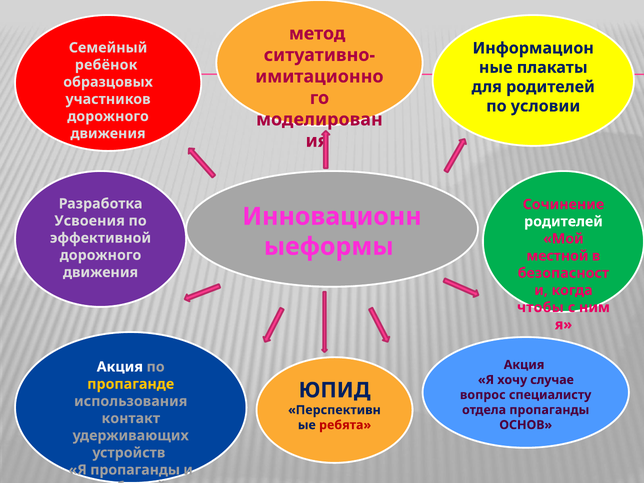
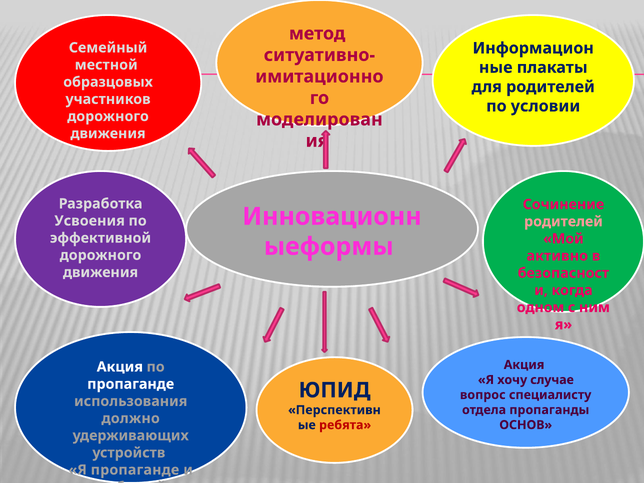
ребёнок: ребёнок -> местной (106, 65)
родителей colour: white -> pink (563, 222)
местной: местной -> активно (557, 256)
чтобы: чтобы -> одном (541, 307)
пропаганде colour: yellow -> white (131, 384)
контакт: контакт -> должно (131, 418)
Я пропаганды: пропаганды -> пропаганде (135, 470)
